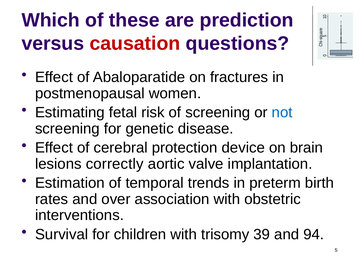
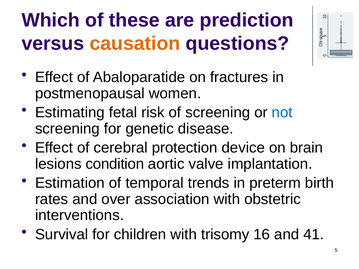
causation colour: red -> orange (135, 44)
correctly: correctly -> condition (115, 164)
39: 39 -> 16 (262, 235)
94: 94 -> 41 (314, 235)
